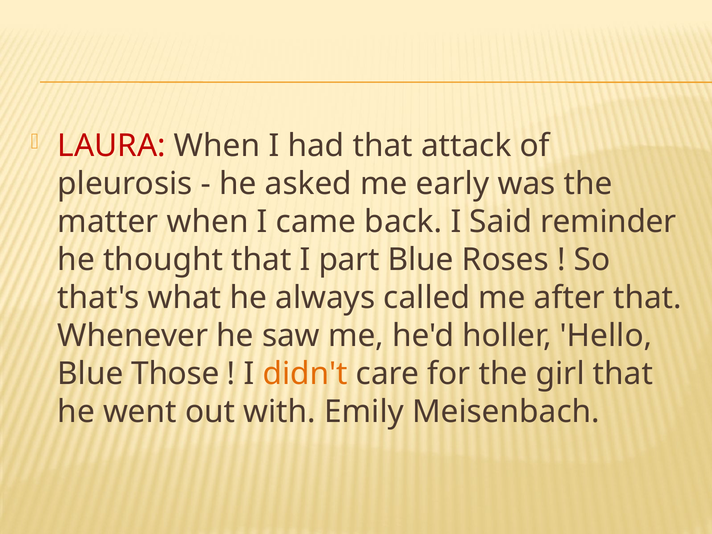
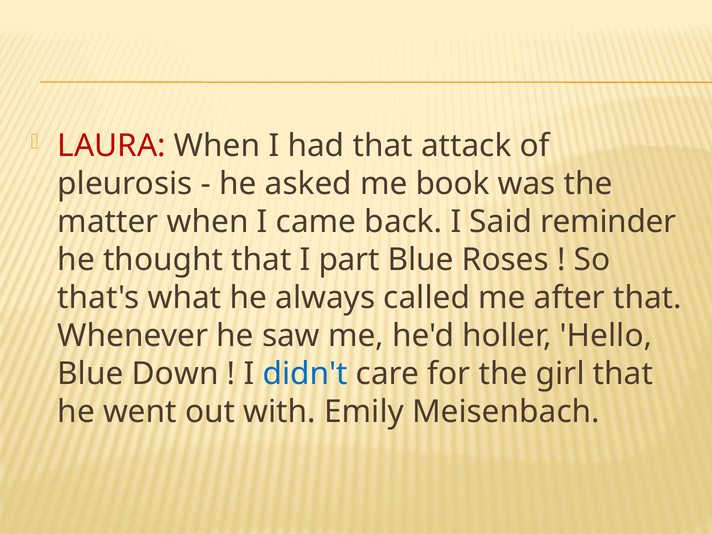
early: early -> book (453, 184)
Those: Those -> Down (175, 374)
didn't colour: orange -> blue (305, 374)
